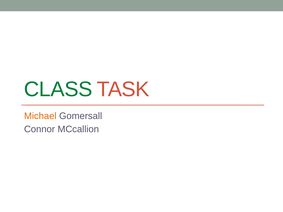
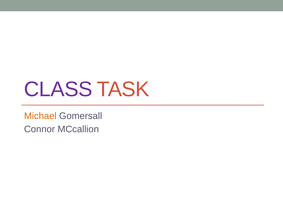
CLASS colour: green -> purple (58, 89)
